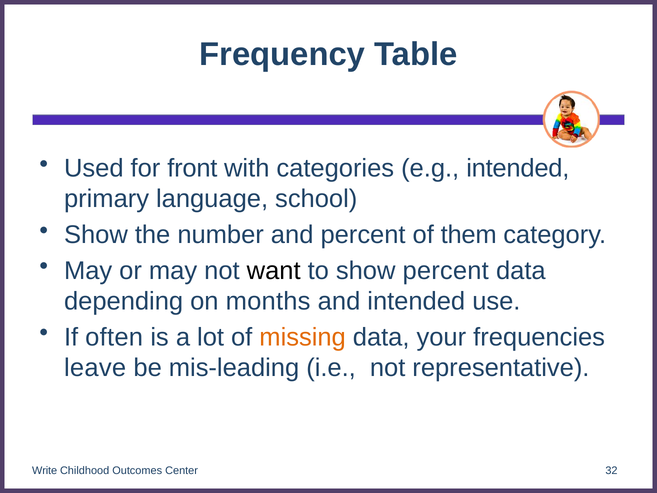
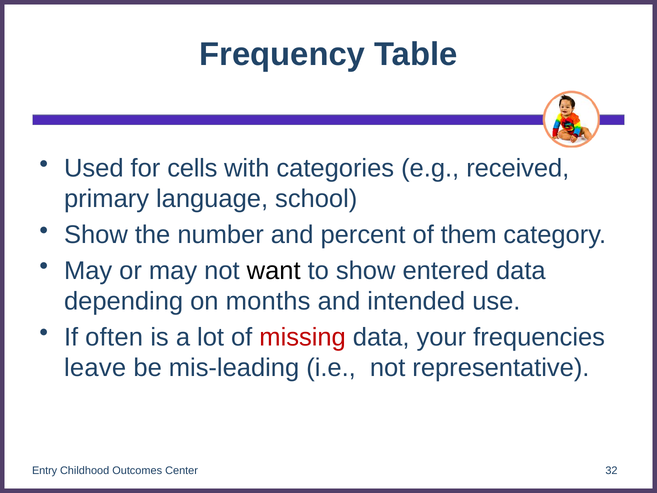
front: front -> cells (192, 168)
e.g intended: intended -> received (518, 168)
show percent: percent -> entered (446, 271)
missing colour: orange -> red (303, 337)
Write: Write -> Entry (45, 470)
